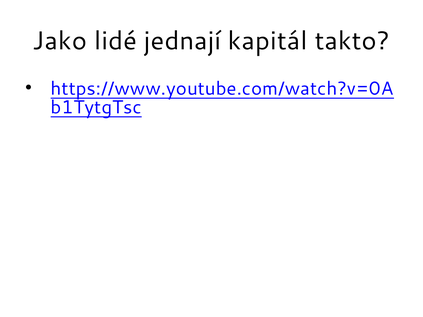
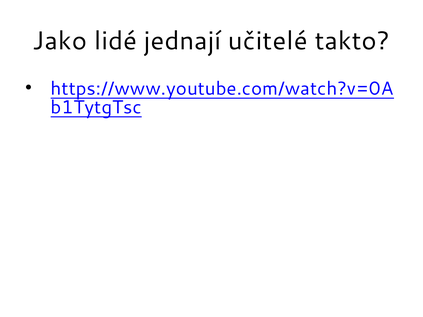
kapitál: kapitál -> učitelé (268, 41)
